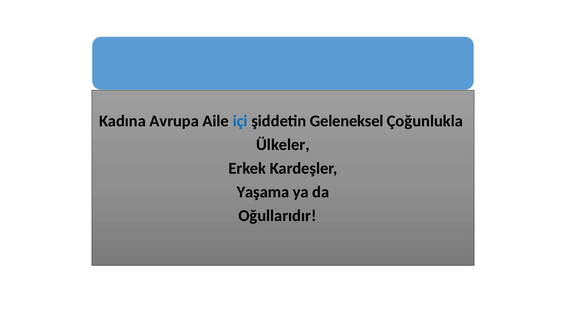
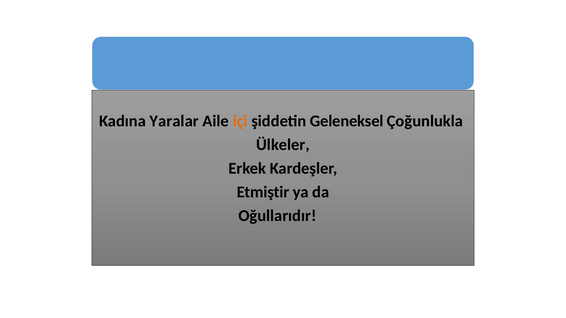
Avrupa: Avrupa -> Yaralar (174, 121)
içi colour: blue -> orange (240, 121)
Yaşama: Yaşama -> Etmiştir (263, 192)
